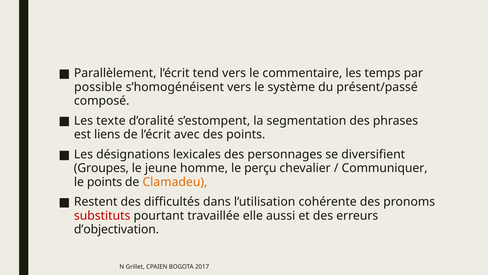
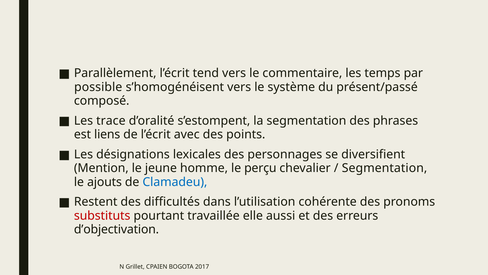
texte: texte -> trace (111, 121)
Groupes: Groupes -> Mention (101, 168)
Communiquer: Communiquer -> Segmentation (385, 168)
le points: points -> ajouts (105, 182)
Clamadeu colour: orange -> blue (175, 182)
